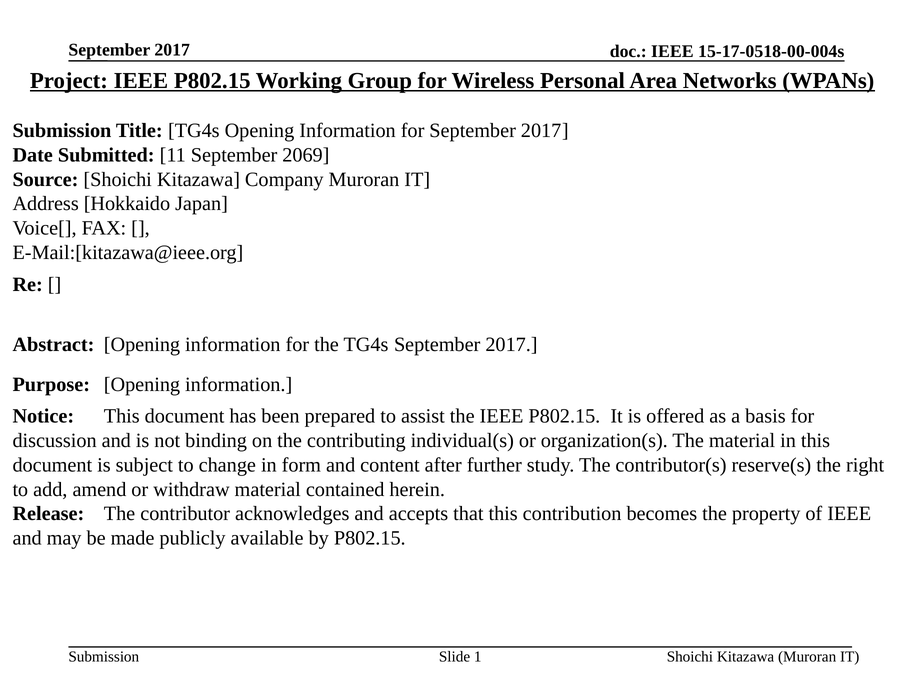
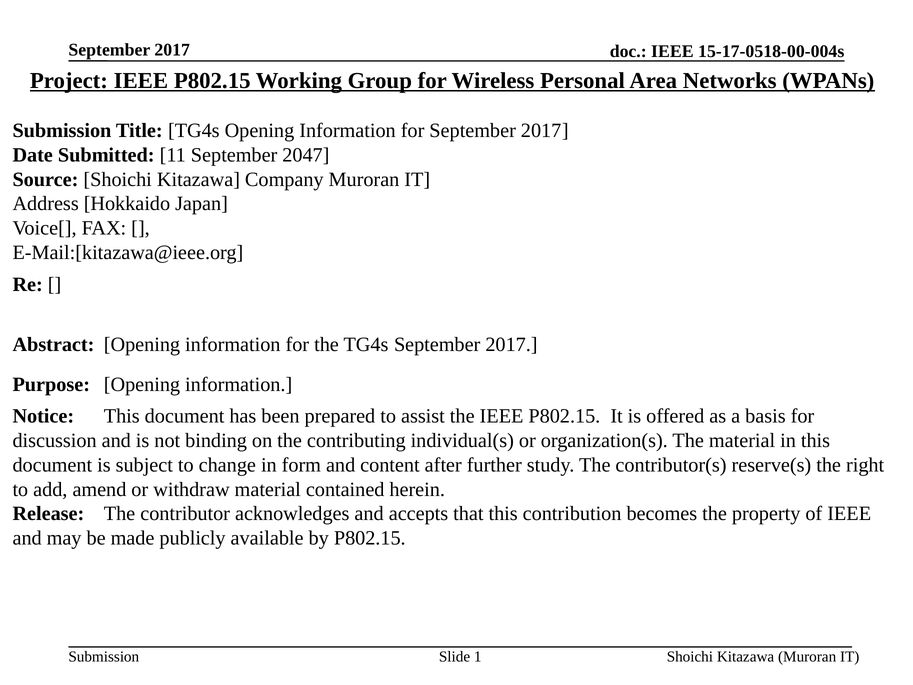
2069: 2069 -> 2047 (306, 155)
